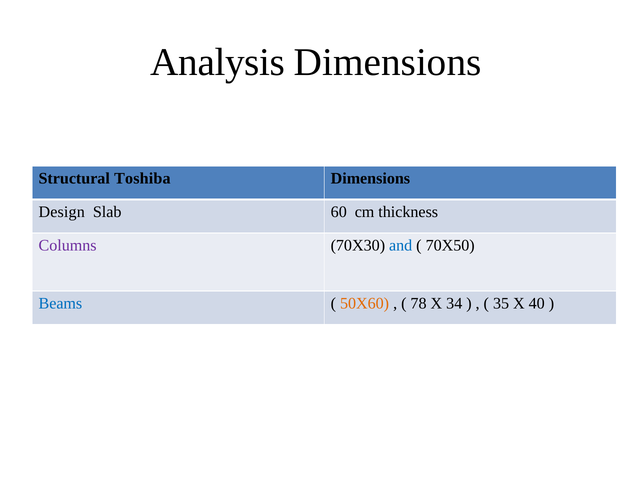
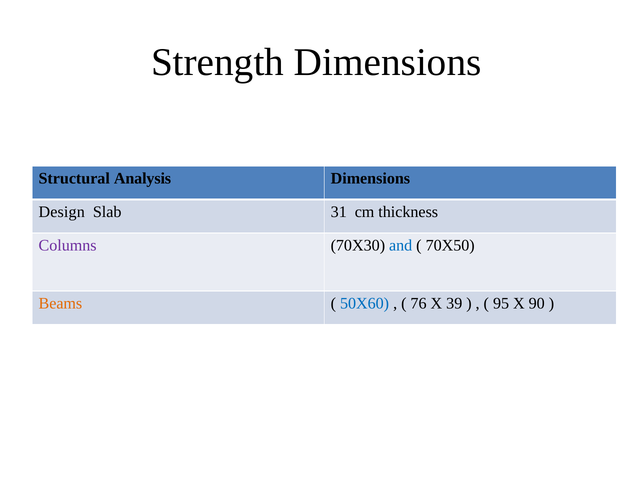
Analysis: Analysis -> Strength (218, 62)
Toshiba: Toshiba -> Analysis (143, 178)
60: 60 -> 31 (339, 212)
Beams colour: blue -> orange (60, 303)
50X60 colour: orange -> blue (365, 303)
78: 78 -> 76 (419, 303)
34: 34 -> 39 (454, 303)
35: 35 -> 95 (501, 303)
40: 40 -> 90 (537, 303)
